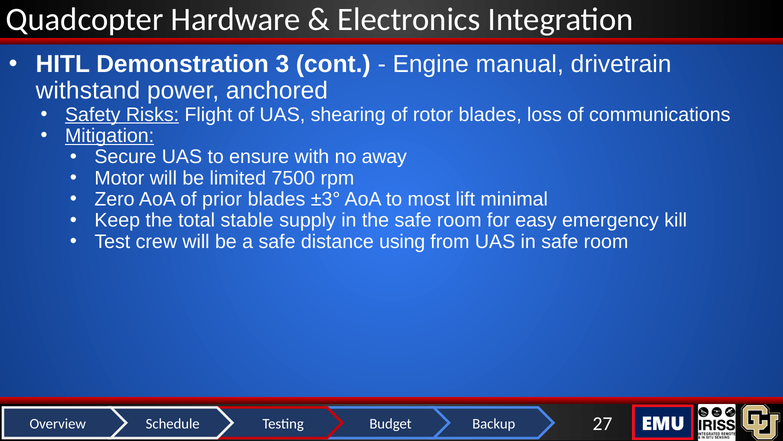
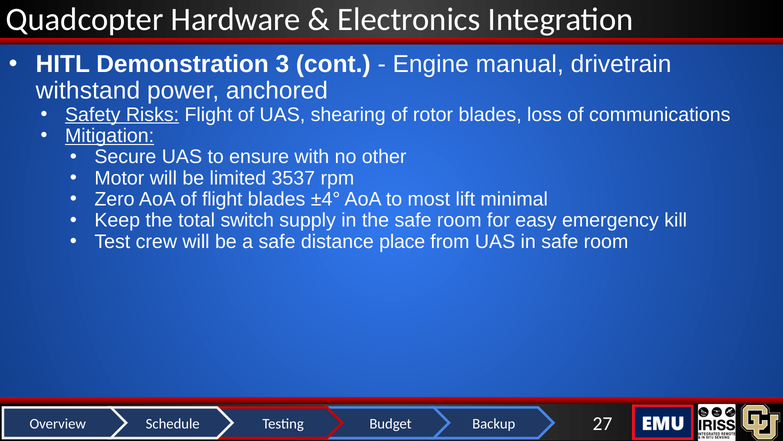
away: away -> other (384, 157)
7500: 7500 -> 3537 (293, 178)
of prior: prior -> flight (222, 199)
±3°: ±3° -> ±4° (325, 199)
stable: stable -> switch (247, 220)
using: using -> place (402, 241)
